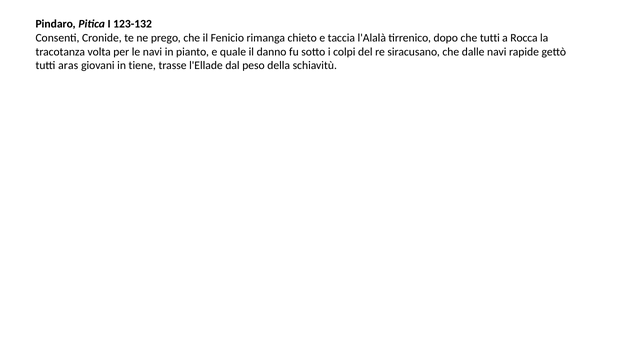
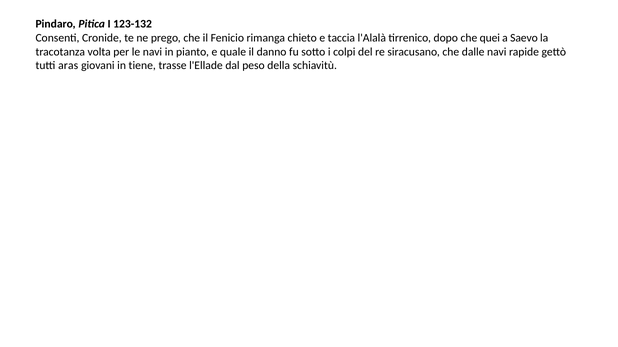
che tutti: tutti -> quei (490, 38)
Rocca: Rocca -> Saevo (524, 38)
